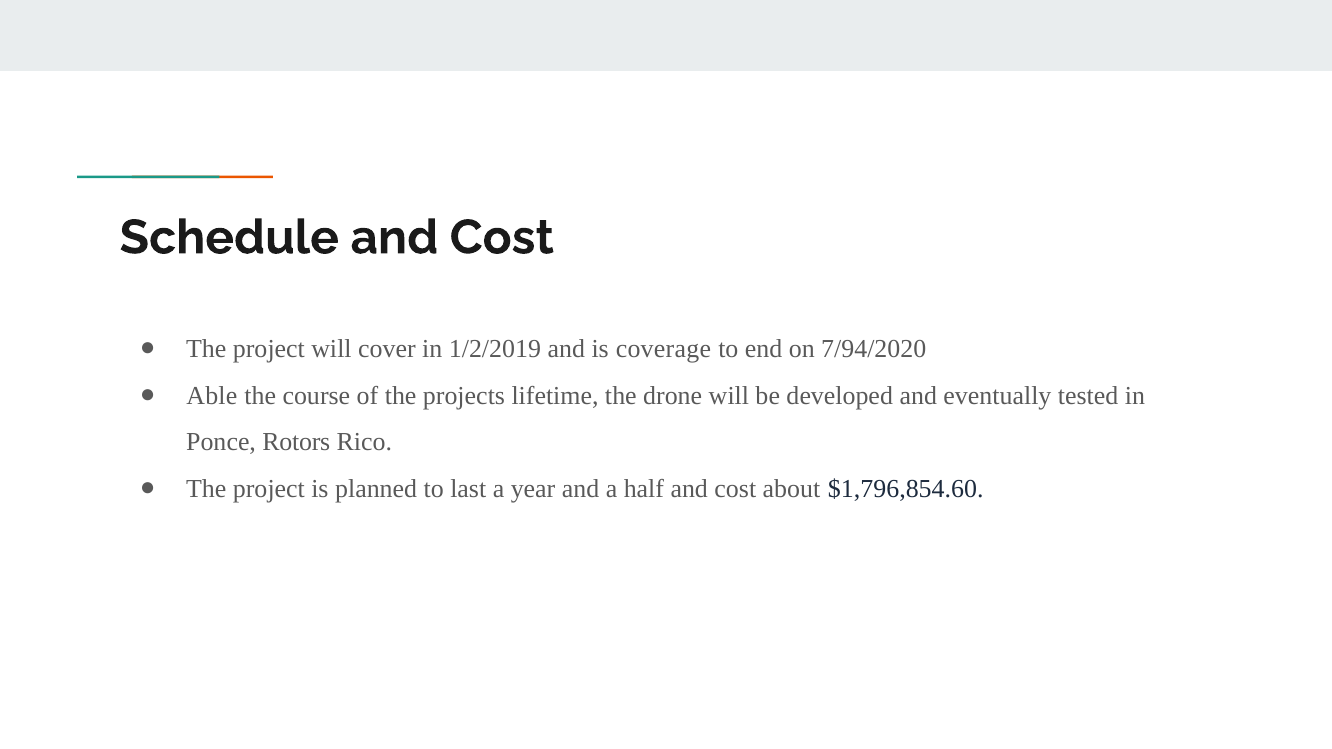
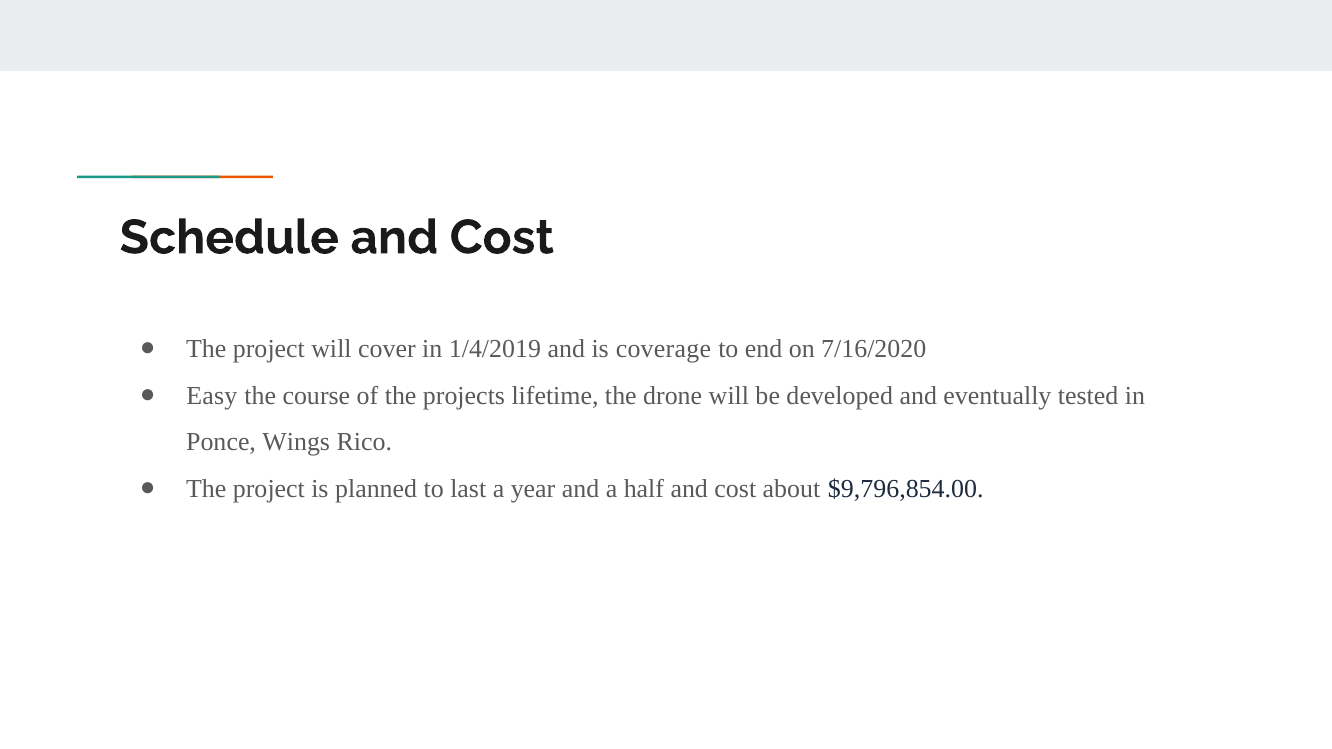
1/2/2019: 1/2/2019 -> 1/4/2019 (495, 349)
7/94/2020: 7/94/2020 -> 7/16/2020 (874, 349)
Able: Able -> Easy (212, 396)
Rotors: Rotors -> Wings (296, 442)
$1,796,854.60: $1,796,854.60 -> $9,796,854.00 (906, 489)
